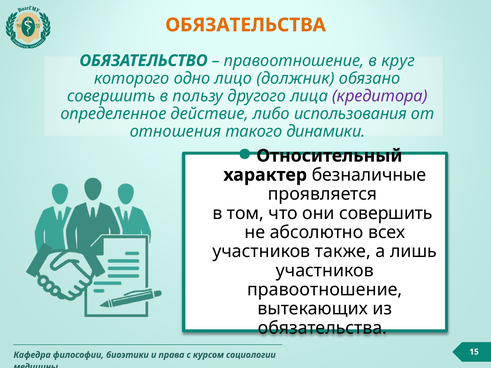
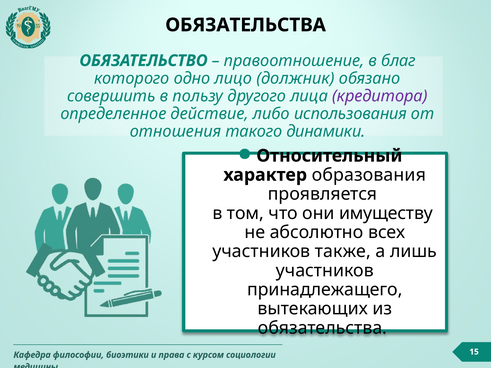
ОБЯЗАТЕЛЬСТВА colour: orange -> black (246, 25)
круг: круг -> благ (398, 61)
безналичные: безналичные -> образования (369, 175)
они совершить: совершить -> имуществу (386, 213)
правоотношение: правоотношение -> принадлежащего (325, 290)
